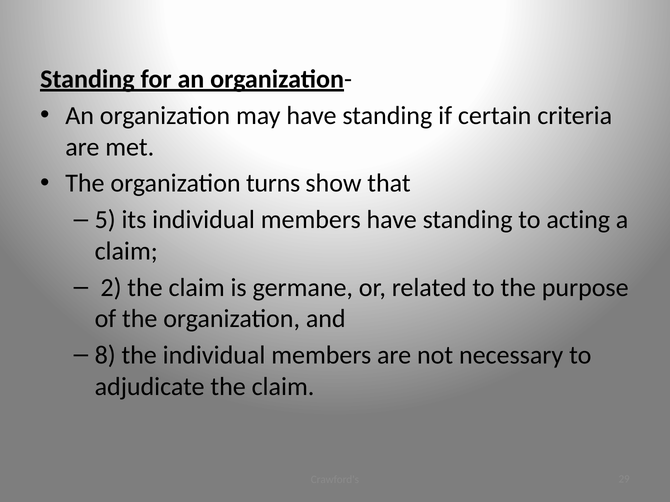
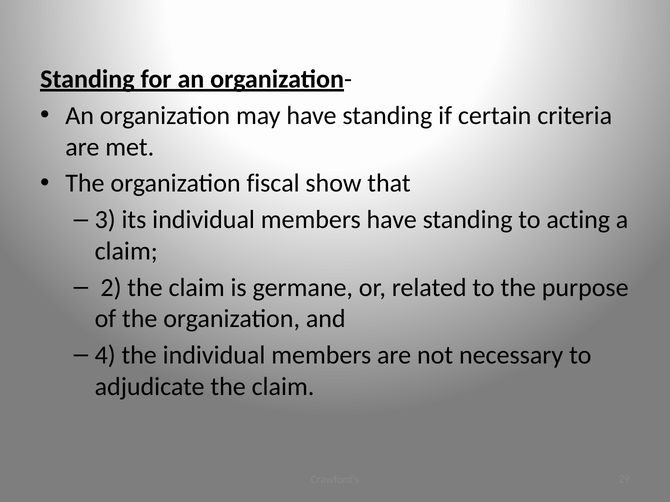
turns: turns -> fiscal (273, 184)
5: 5 -> 3 (105, 220)
8: 8 -> 4 (105, 356)
